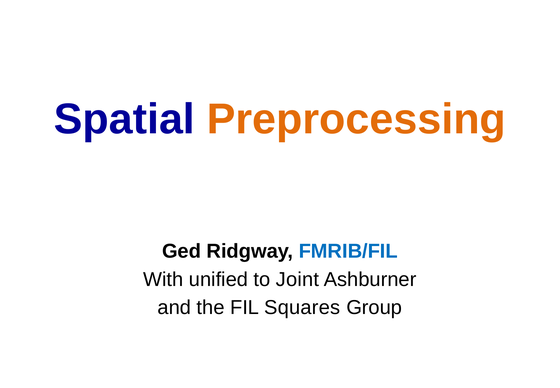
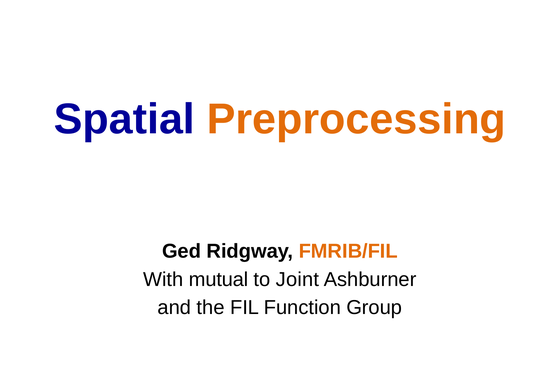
FMRIB/FIL colour: blue -> orange (348, 251)
unified: unified -> mutual (219, 279)
Squares: Squares -> Function (302, 307)
